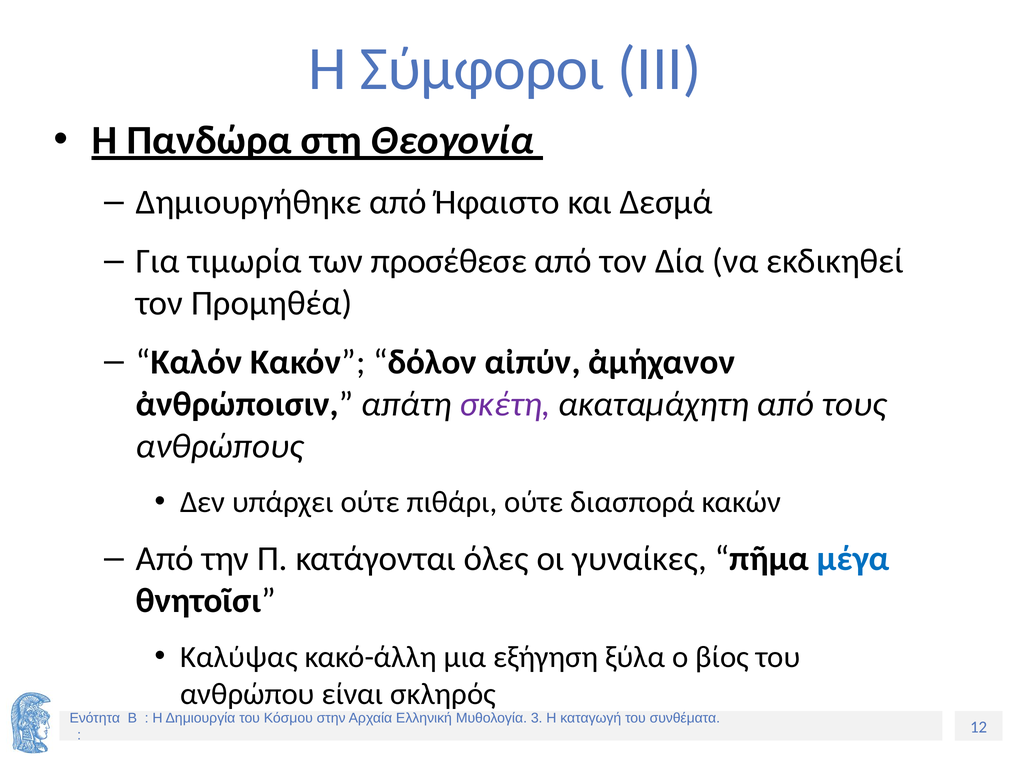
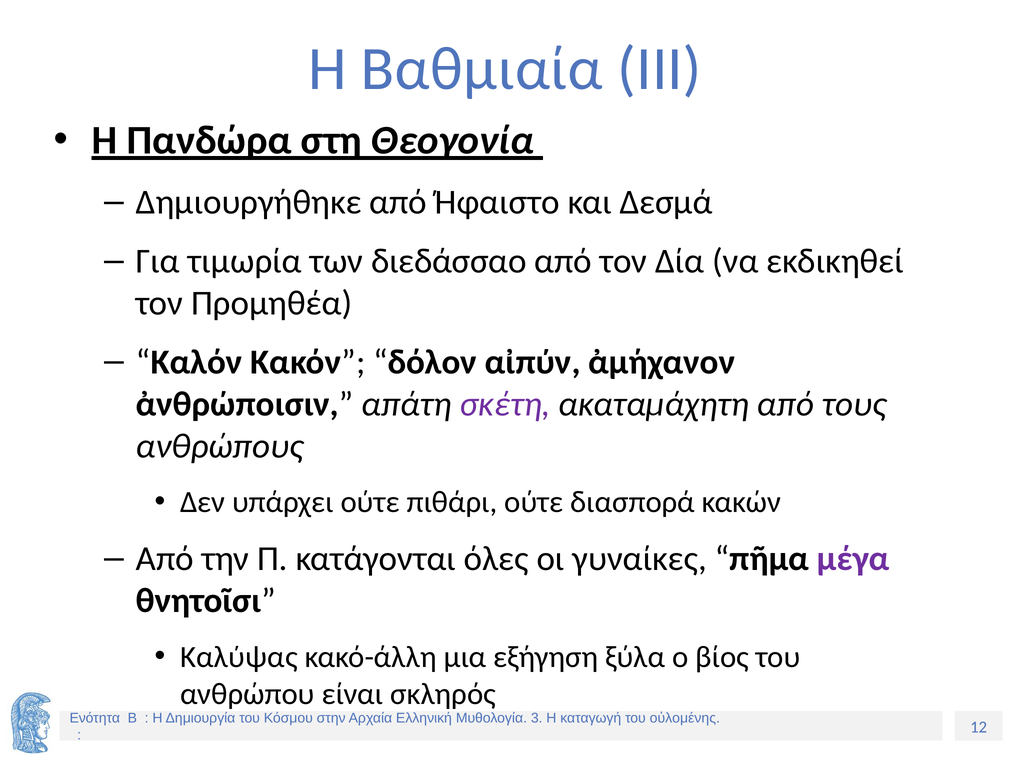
Σύμφοροι: Σύμφοροι -> Βαθμιαία (482, 69)
προσέθεσε: προσέθεσε -> διεδάσσαο (449, 261)
μέγα colour: blue -> purple (853, 559)
συνθέματα: συνθέματα -> οὐλομένης (685, 719)
